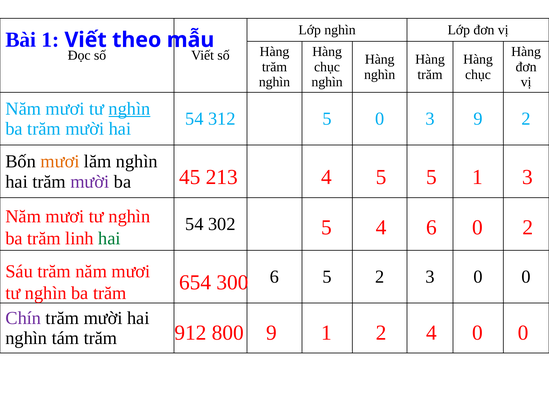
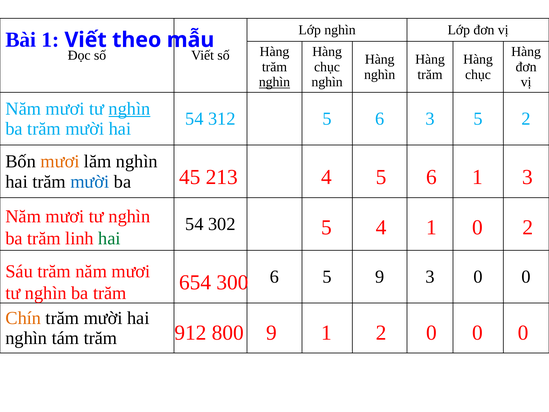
nghìn underline: none -> present (274, 82)
312 5 0: 0 -> 6 (380, 119)
3 9: 9 -> 5 (478, 119)
4 5 5: 5 -> 6 (432, 177)
mười colour: purple -> blue (90, 182)
4 6: 6 -> 1 (432, 227)
5 2: 2 -> 9 (380, 277)
Chín colour: purple -> orange (23, 318)
2 4: 4 -> 0 (432, 333)
